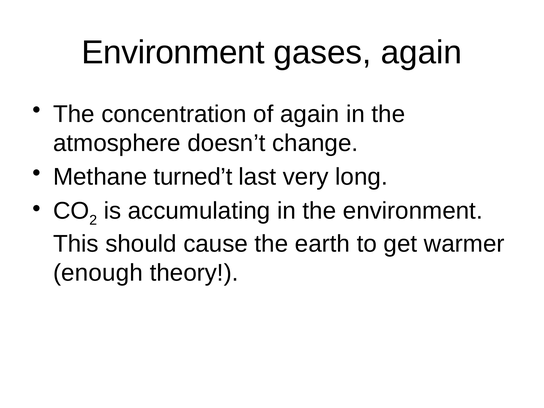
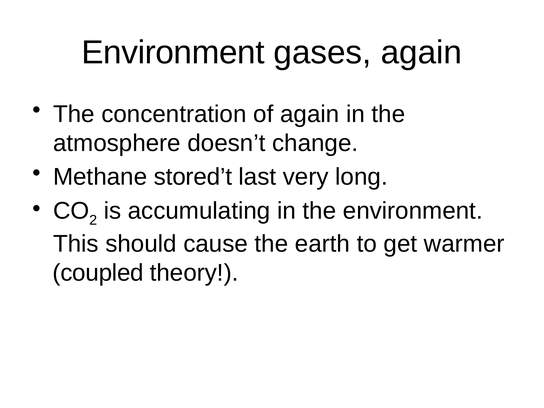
turned’t: turned’t -> stored’t (193, 177)
enough: enough -> coupled (98, 273)
